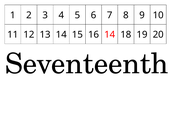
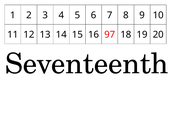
16 14: 14 -> 97 (110, 35)
